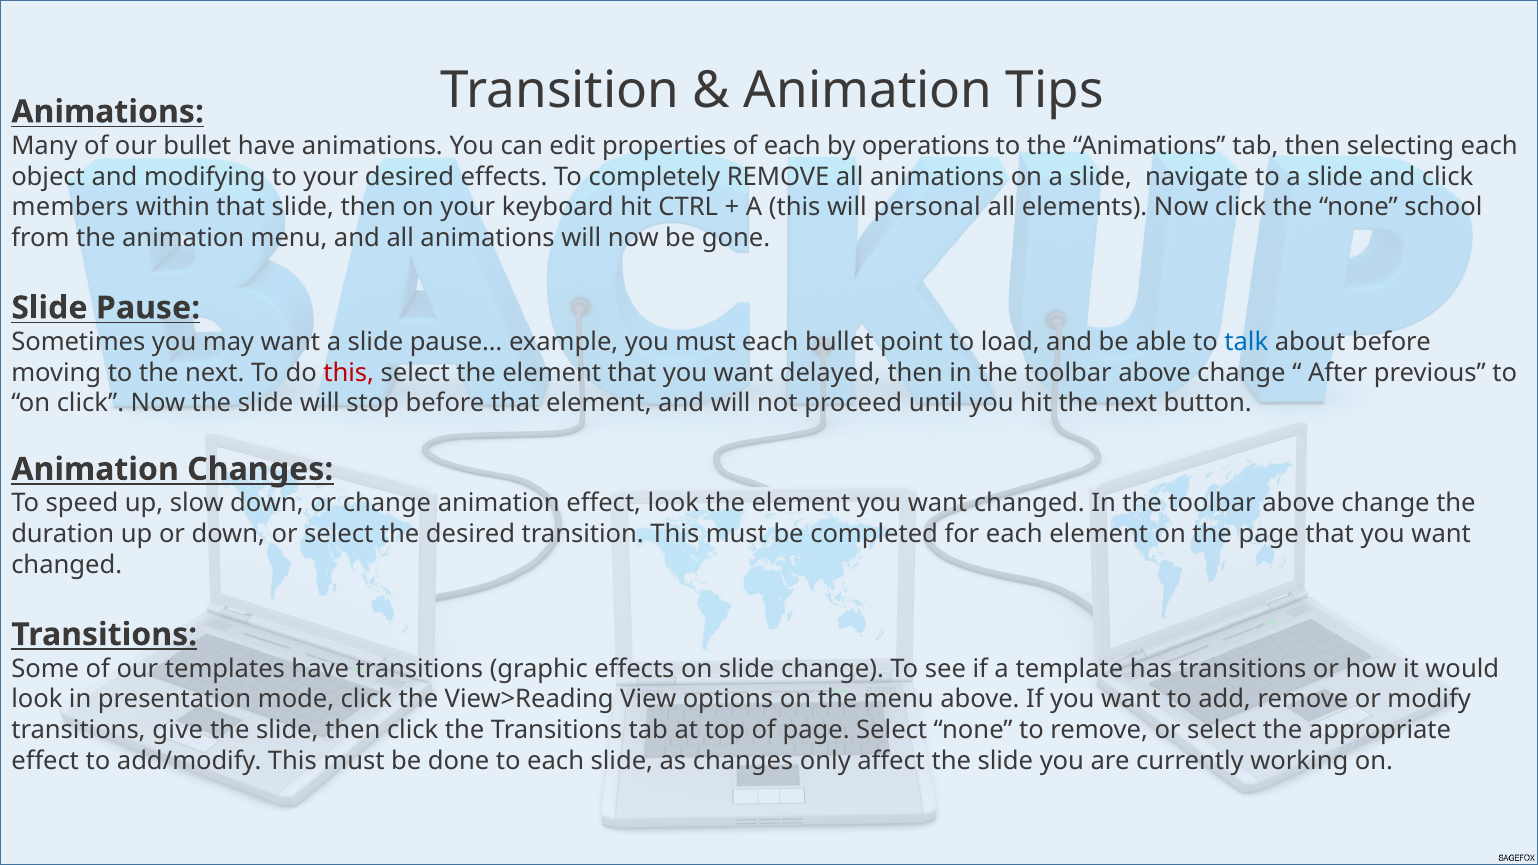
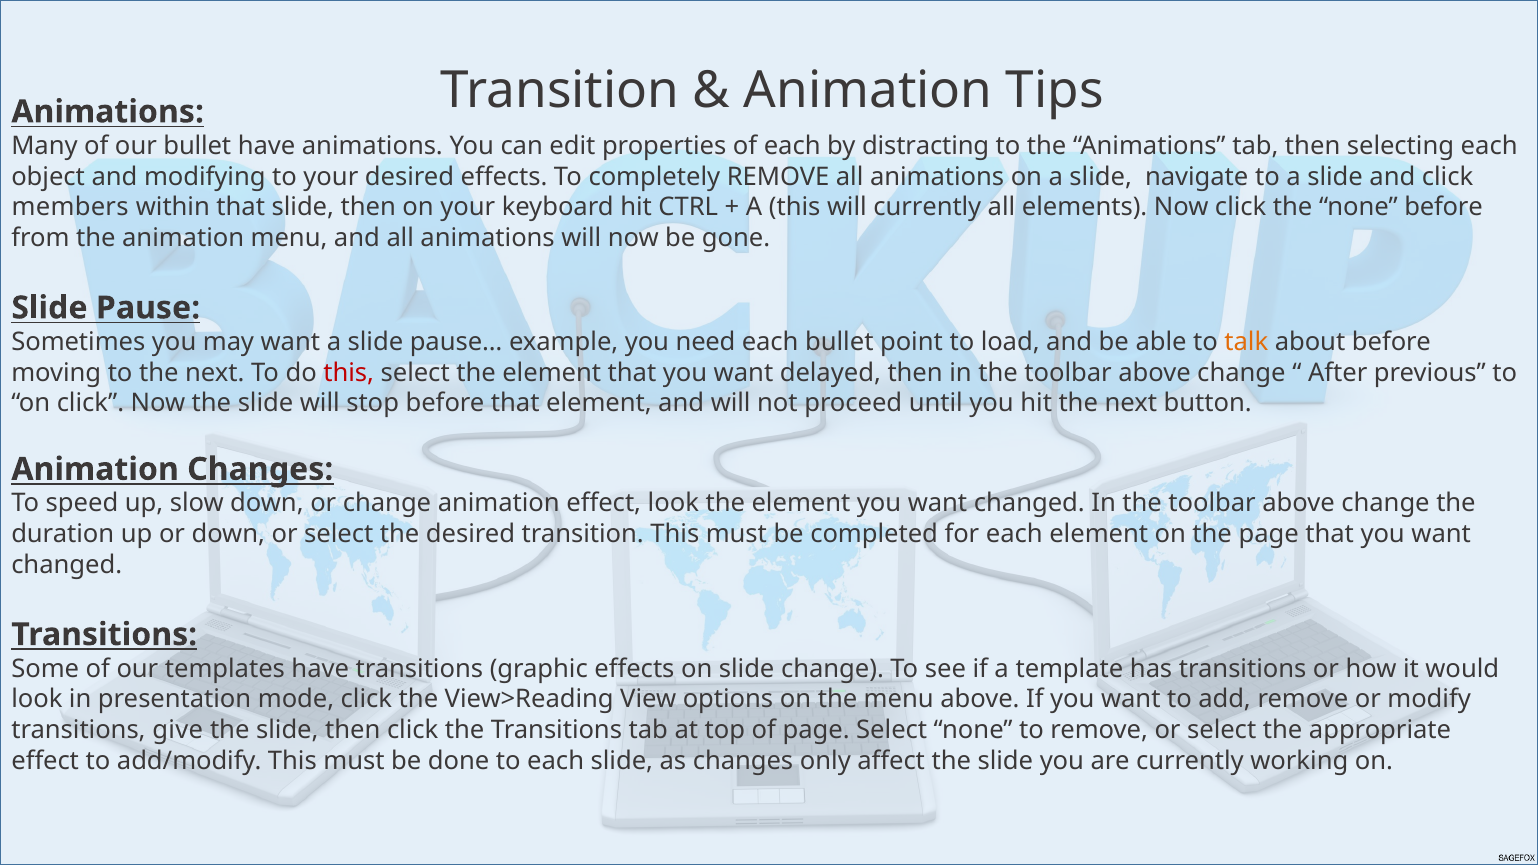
operations: operations -> distracting (926, 146)
will personal: personal -> currently (927, 207)
none school: school -> before (1444, 207)
you must: must -> need (706, 342)
talk colour: blue -> orange (1246, 342)
